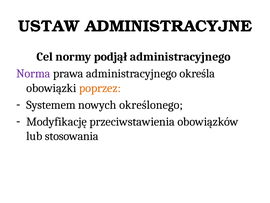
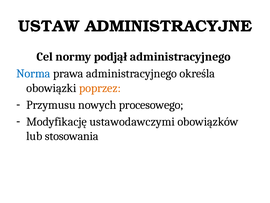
Norma colour: purple -> blue (33, 73)
Systemem: Systemem -> Przymusu (51, 105)
określonego: określonego -> procesowego (151, 105)
przeciwstawienia: przeciwstawienia -> ustawodawczymi (132, 121)
